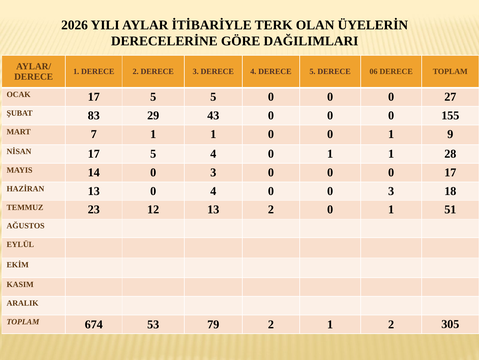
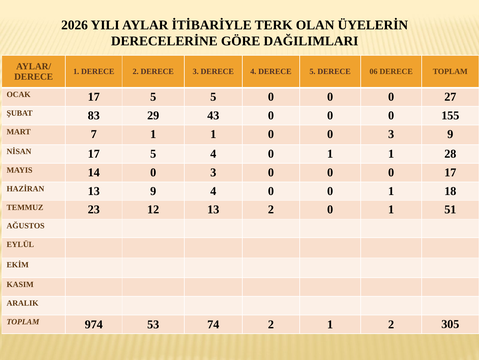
0 0 1: 1 -> 3 (391, 134)
13 0: 0 -> 9 (153, 191)
0 0 3: 3 -> 1 (391, 191)
674: 674 -> 974 (94, 324)
79: 79 -> 74 (213, 324)
